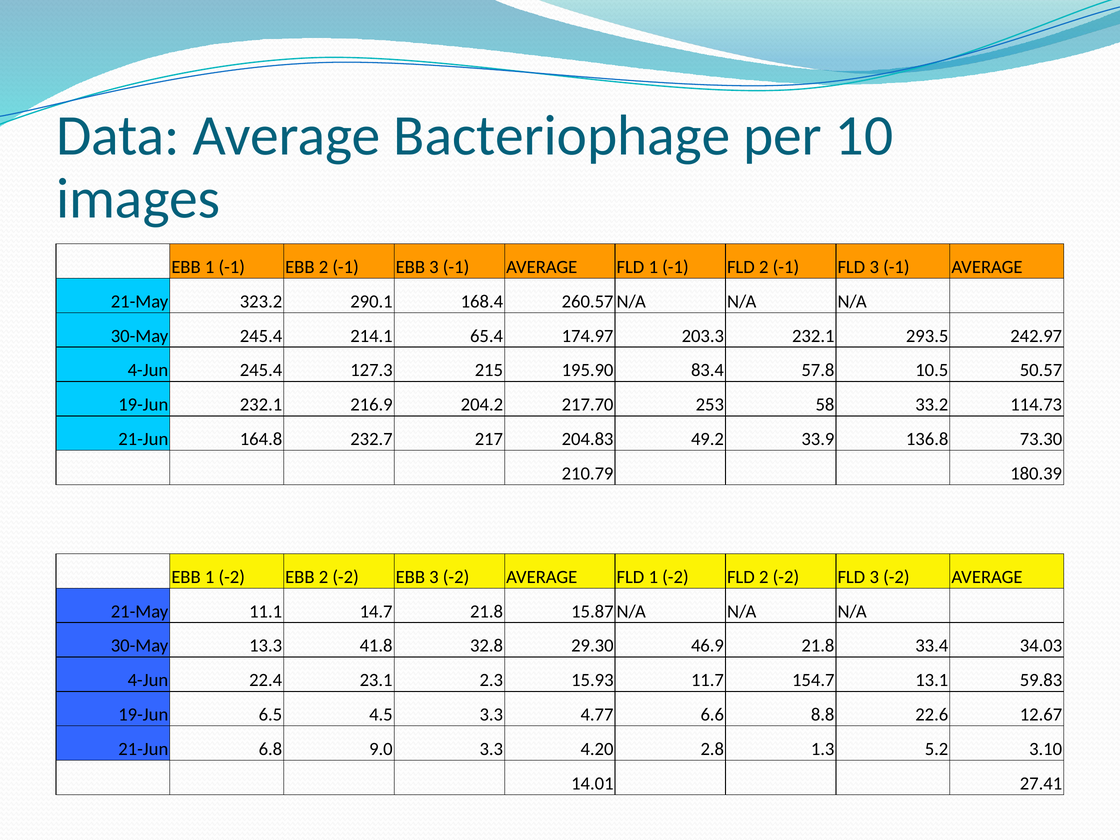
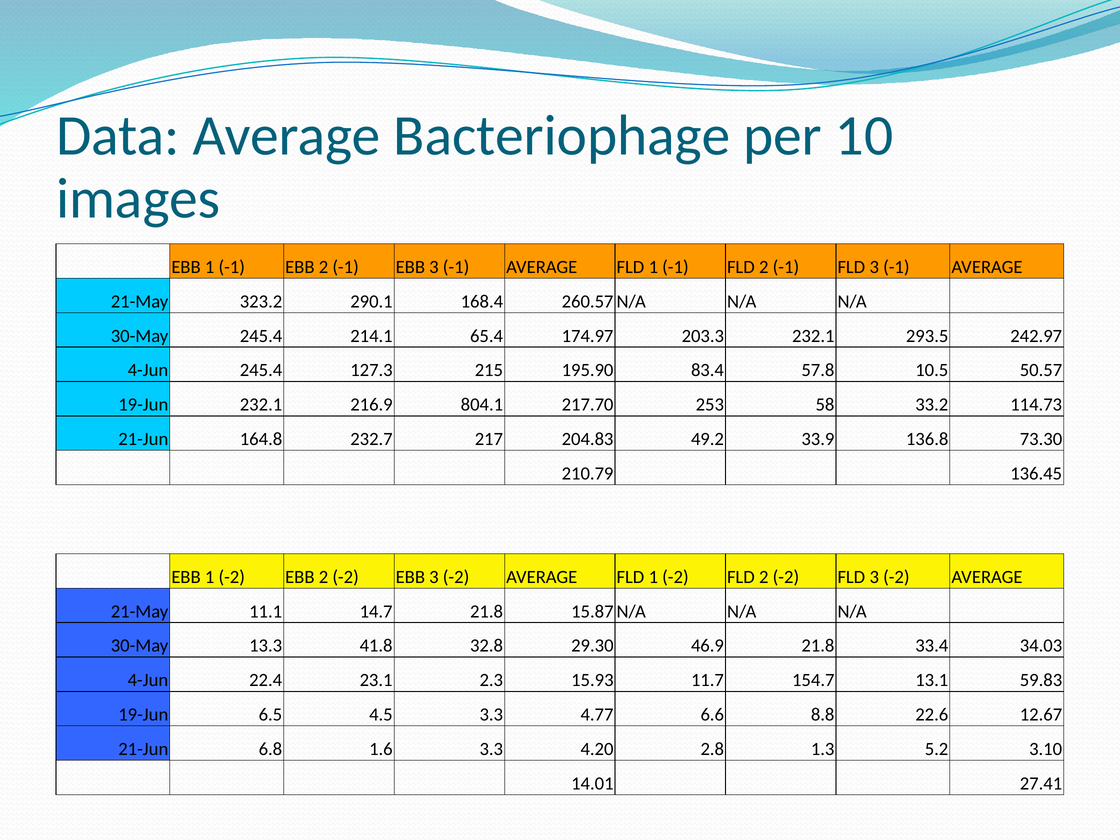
204.2: 204.2 -> 804.1 (482, 405)
180.39: 180.39 -> 136.45 (1036, 474)
9.0: 9.0 -> 1.6 (381, 749)
